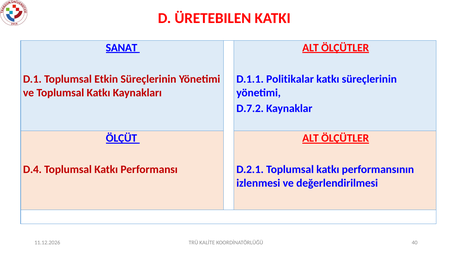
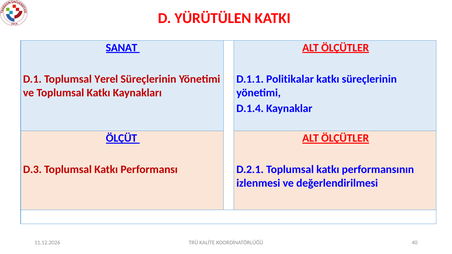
ÜRETEBILEN: ÜRETEBILEN -> YÜRÜTÜLEN (213, 18)
Etkin: Etkin -> Yerel (106, 79)
D.7.2: D.7.2 -> D.1.4 (250, 109)
D.4: D.4 -> D.3 (32, 170)
